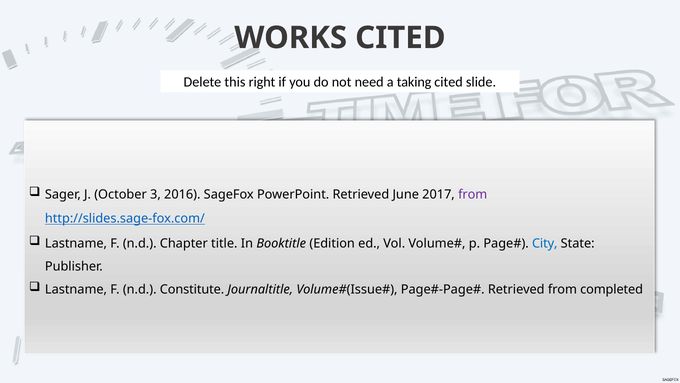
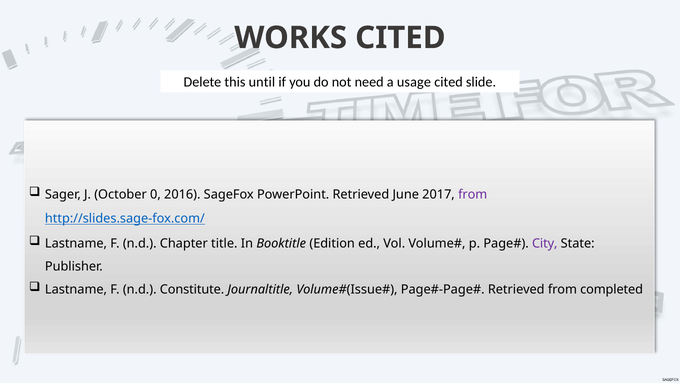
right: right -> until (262, 82)
taking: taking -> usage (414, 82)
3: 3 -> 0 (155, 194)
City colour: blue -> purple (545, 243)
